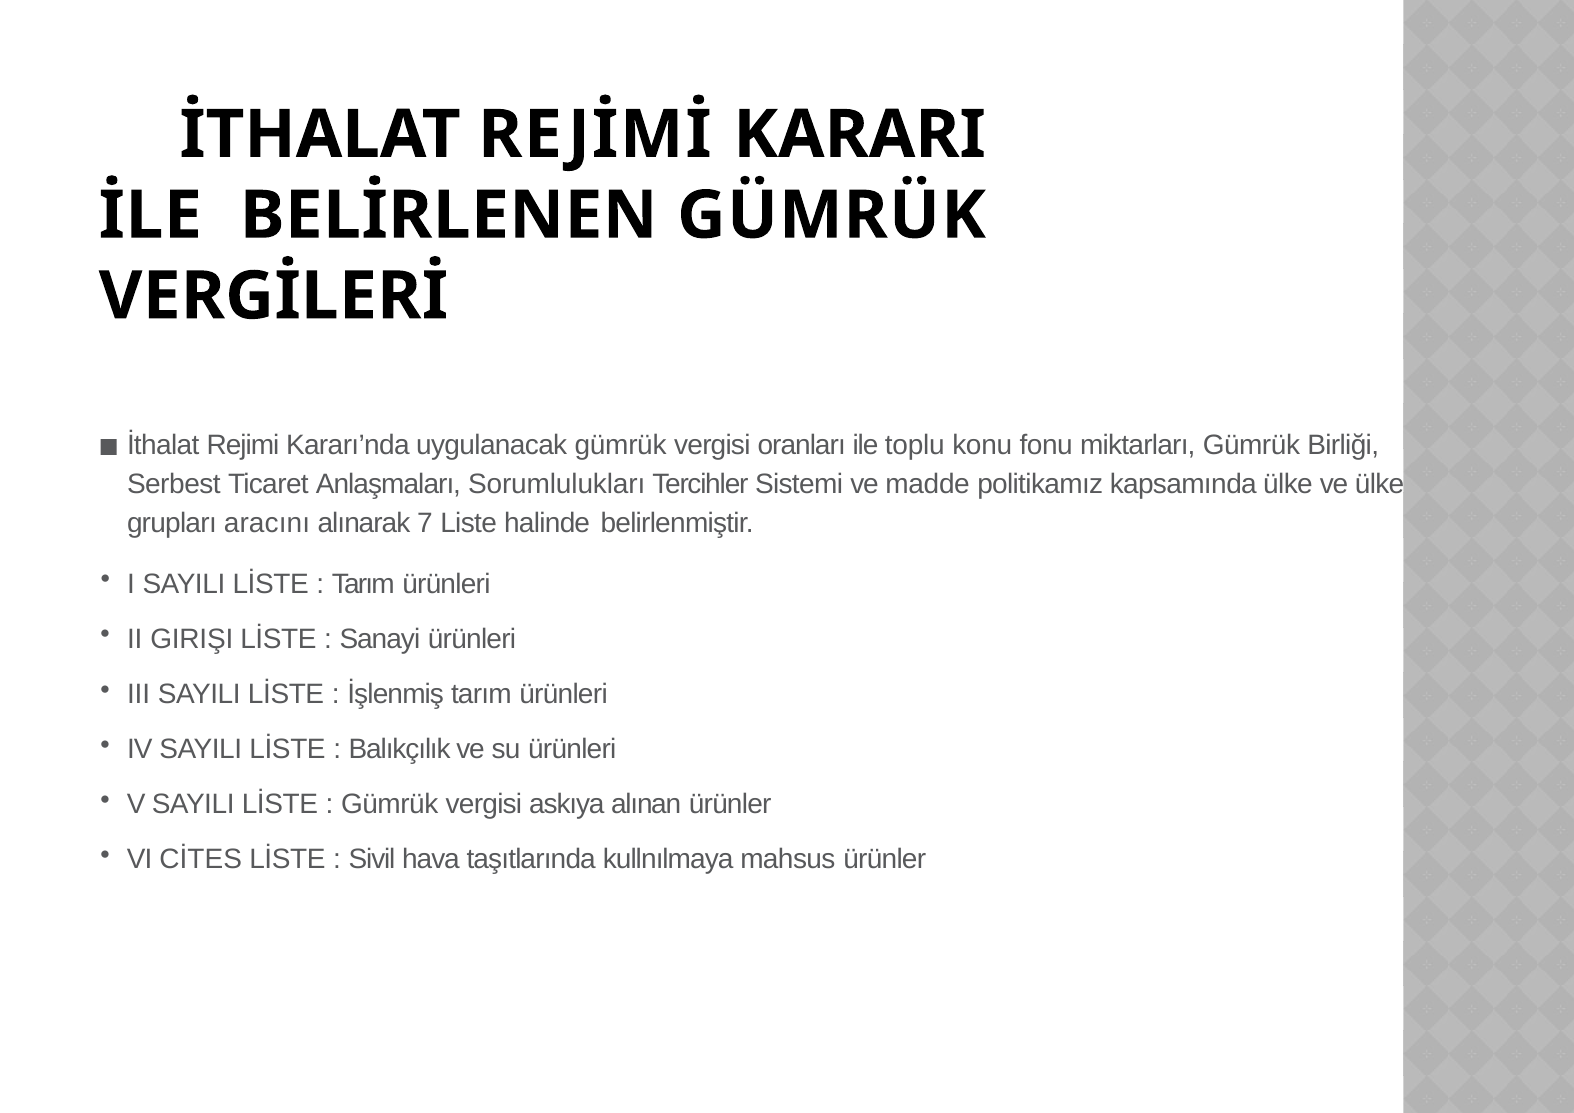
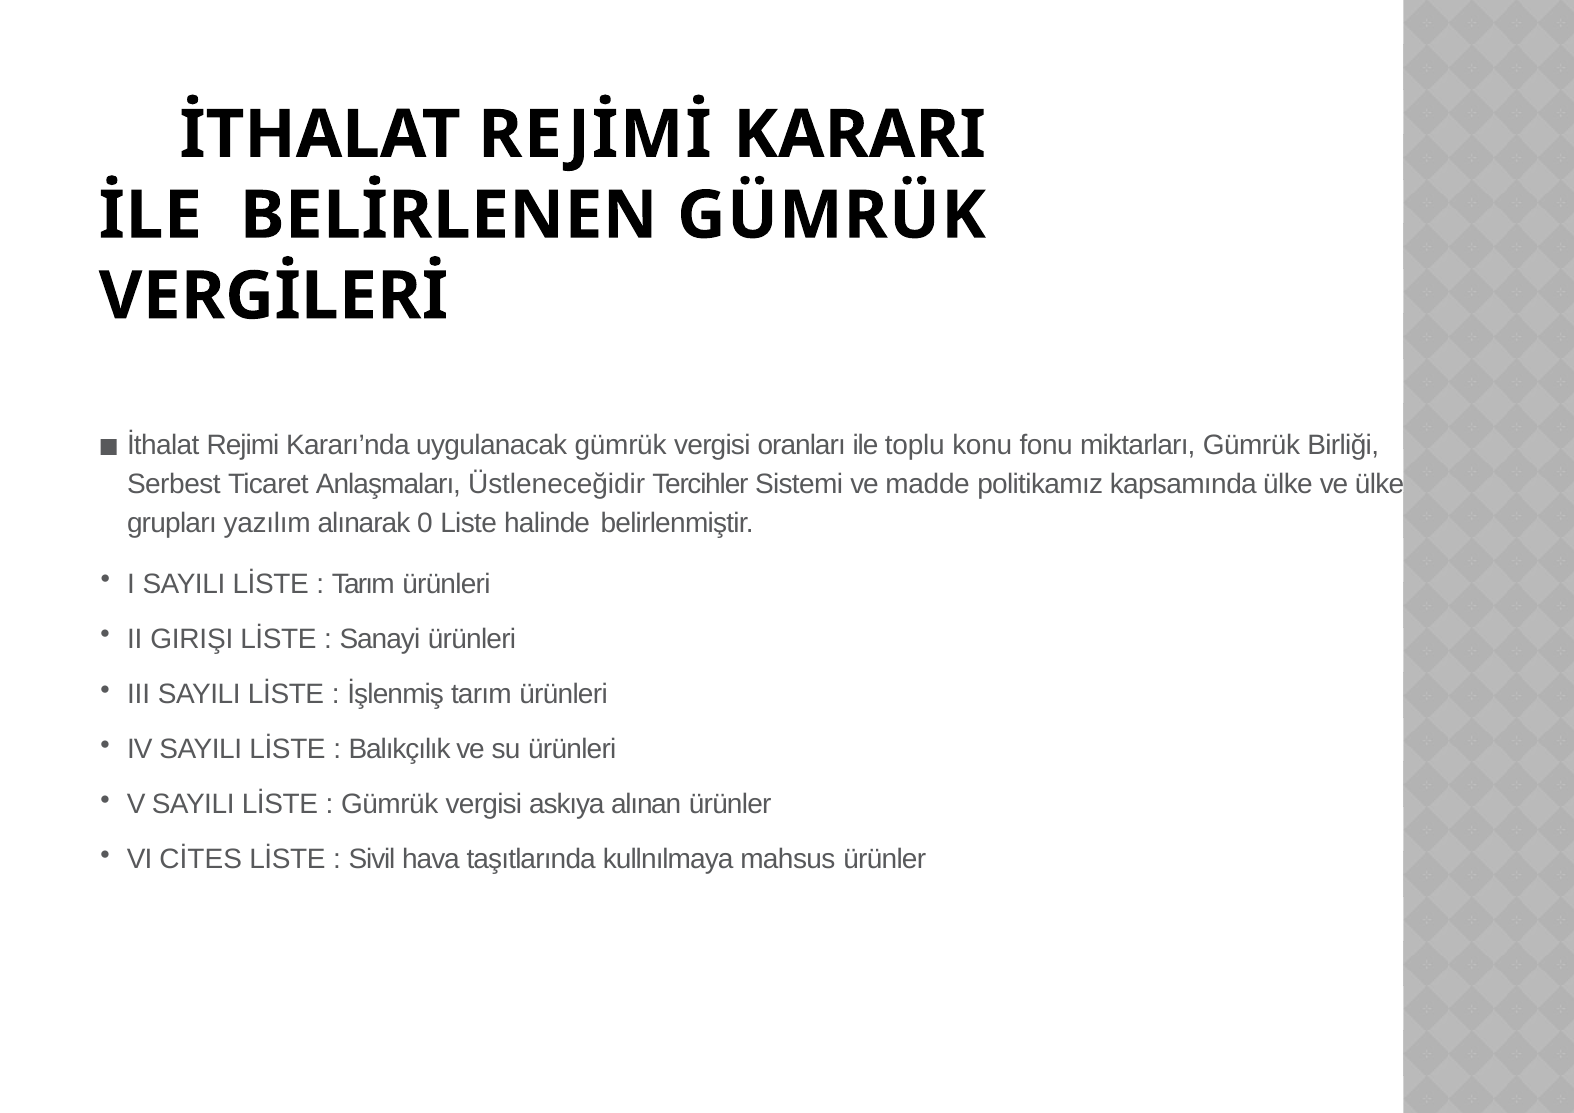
Sorumlulukları: Sorumlulukları -> Üstleneceğidir (557, 485)
aracını: aracını -> yazılım (267, 524)
7: 7 -> 0 (425, 524)
